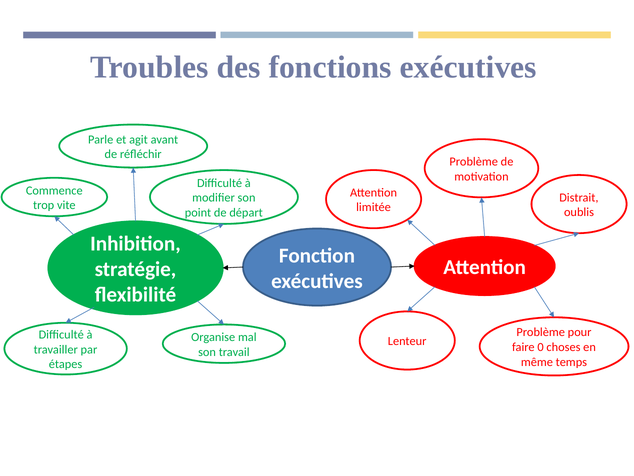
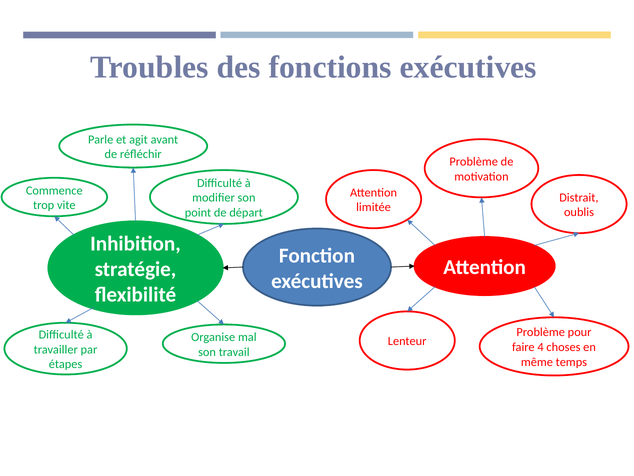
0: 0 -> 4 (541, 347)
